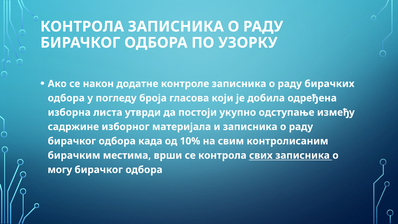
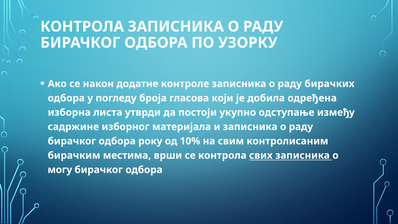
када: када -> року (150, 141)
